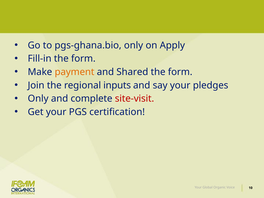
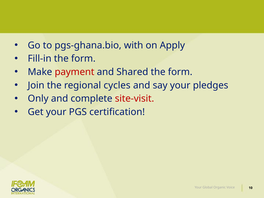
pgs-ghana.bio only: only -> with (134, 45)
payment colour: orange -> red (75, 72)
inputs: inputs -> cycles (117, 85)
